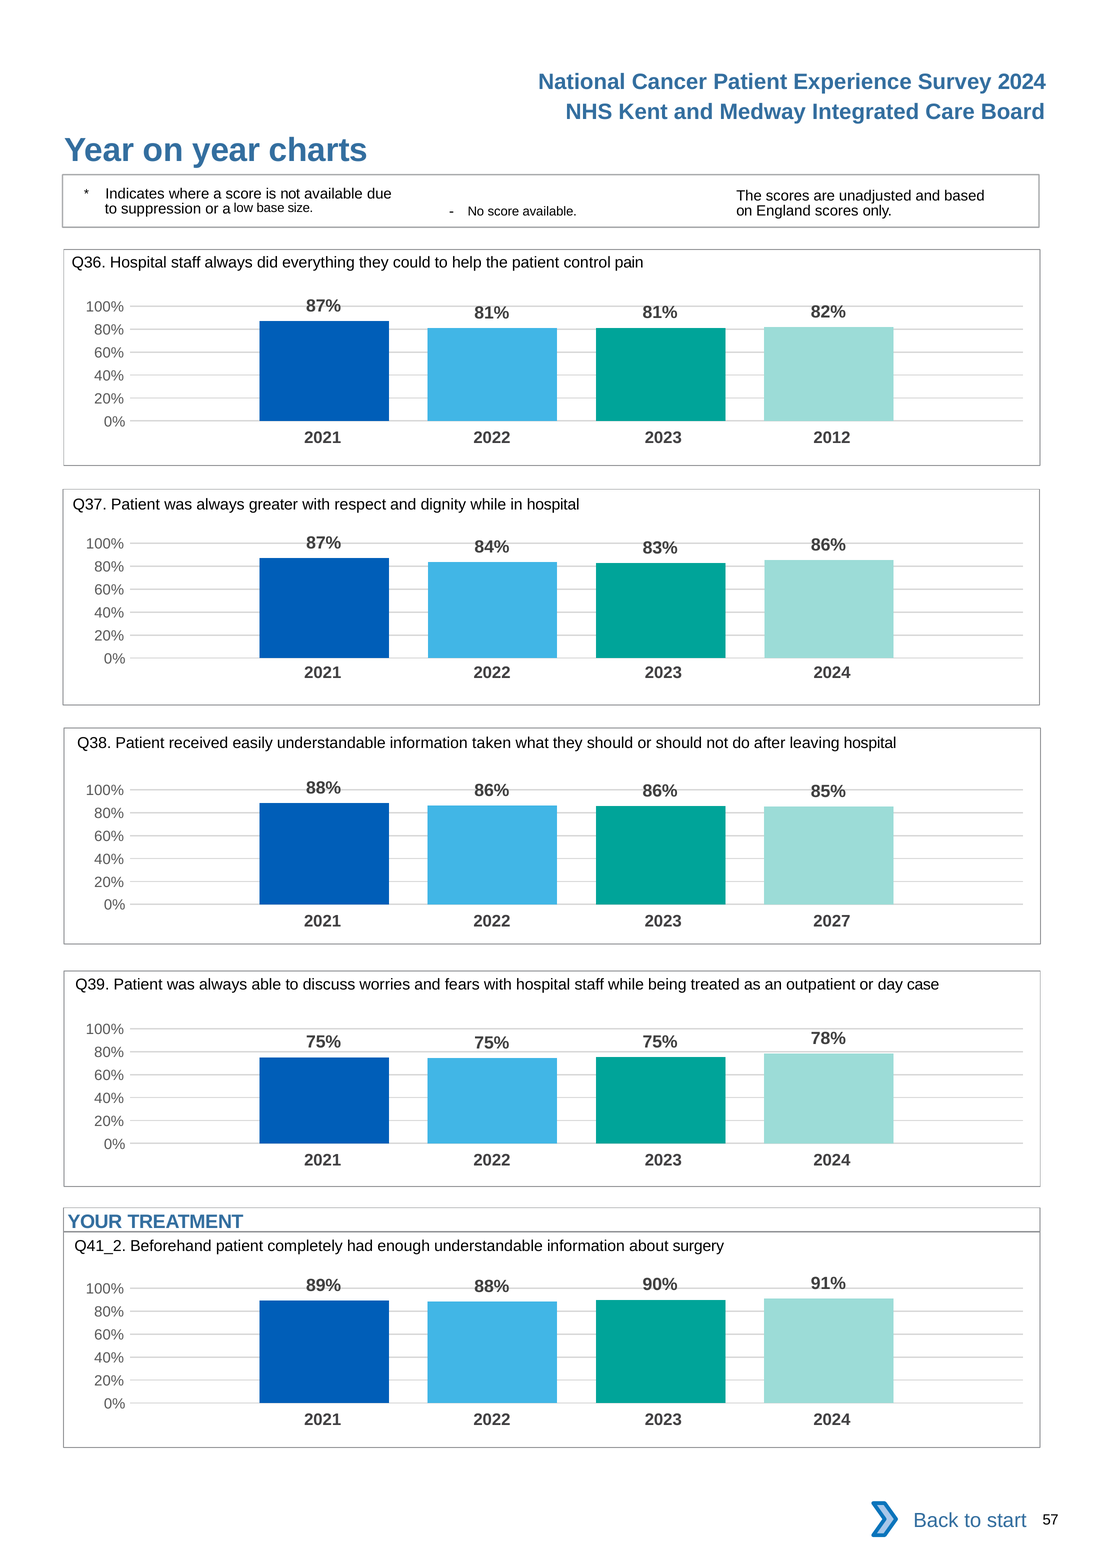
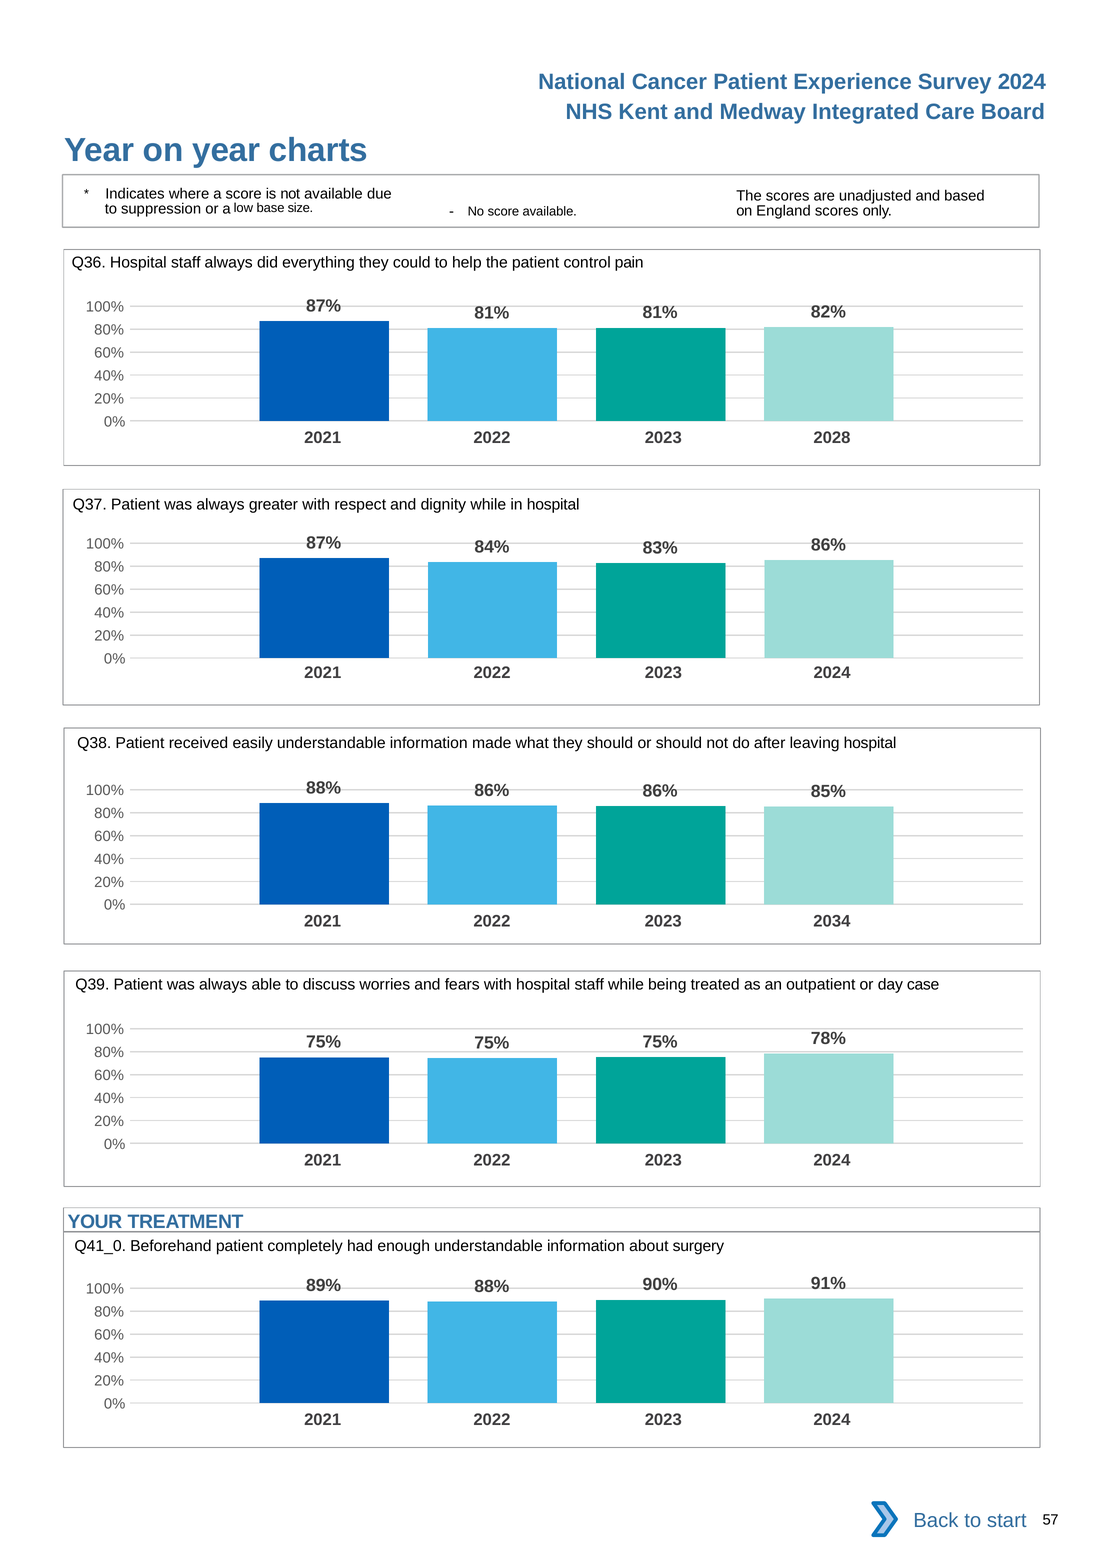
2012: 2012 -> 2028 (832, 438)
taken: taken -> made (492, 743)
2027: 2027 -> 2034 (832, 922)
Q41_2: Q41_2 -> Q41_0 (100, 1246)
